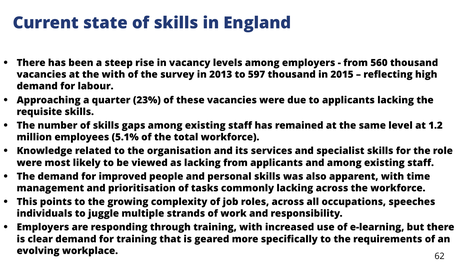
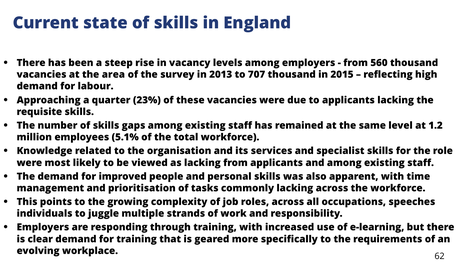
the with: with -> area (113, 75)
597: 597 -> 707 (257, 75)
